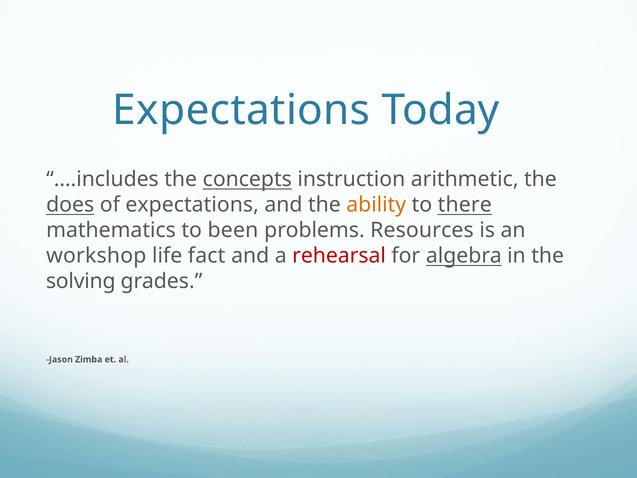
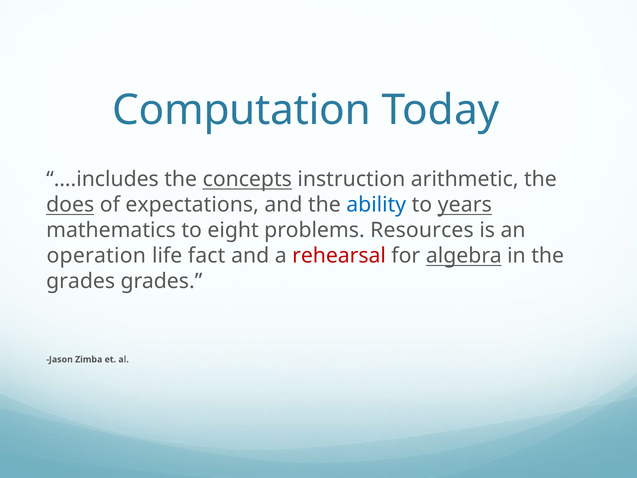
Expectations: Expectations -> Computation (242, 110)
ability colour: orange -> blue (376, 205)
there: there -> years (465, 205)
been: been -> eight (233, 230)
workshop: workshop -> operation (96, 256)
solving: solving -> grades (81, 281)
